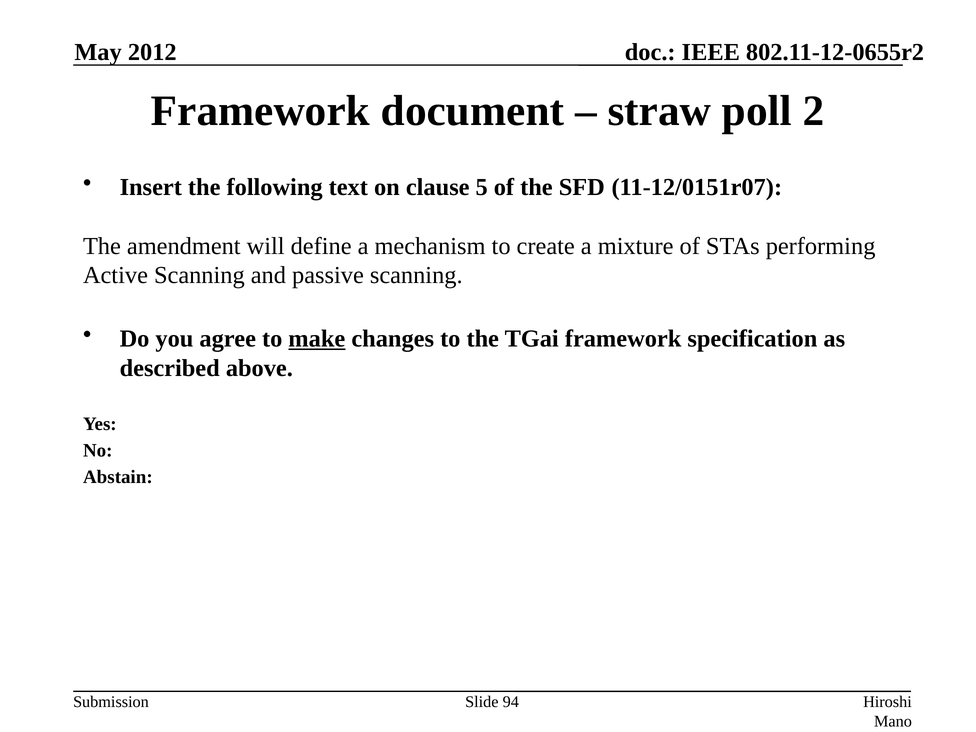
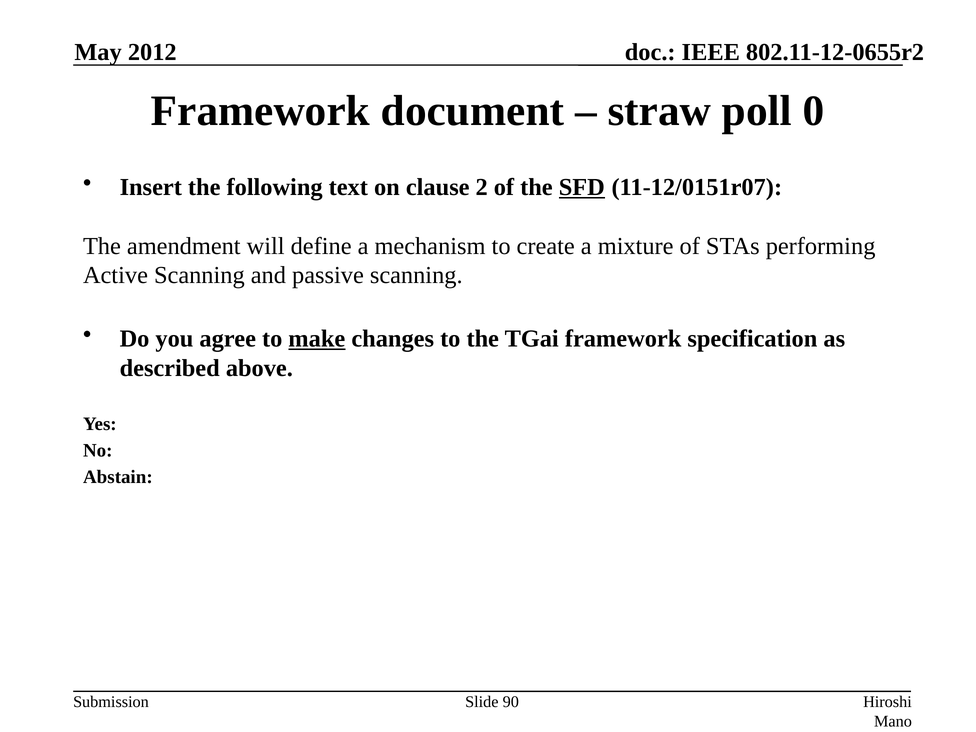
2: 2 -> 0 (814, 111)
5: 5 -> 2 (482, 187)
SFD underline: none -> present (582, 187)
94: 94 -> 90 (511, 702)
